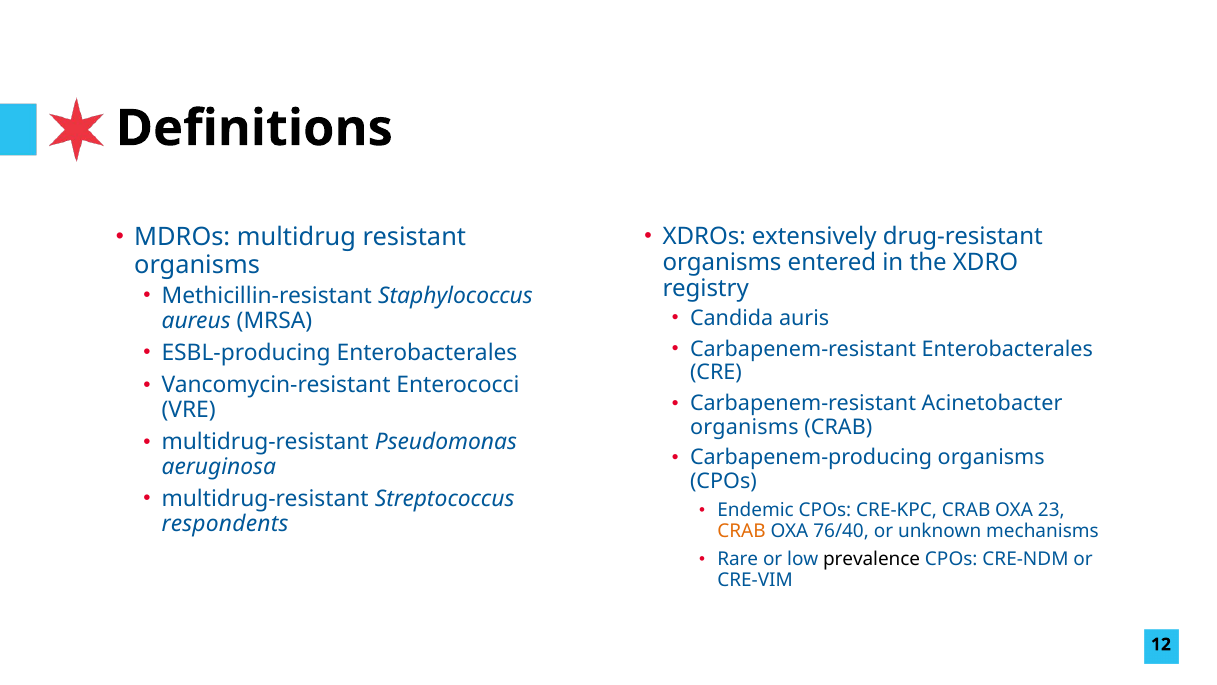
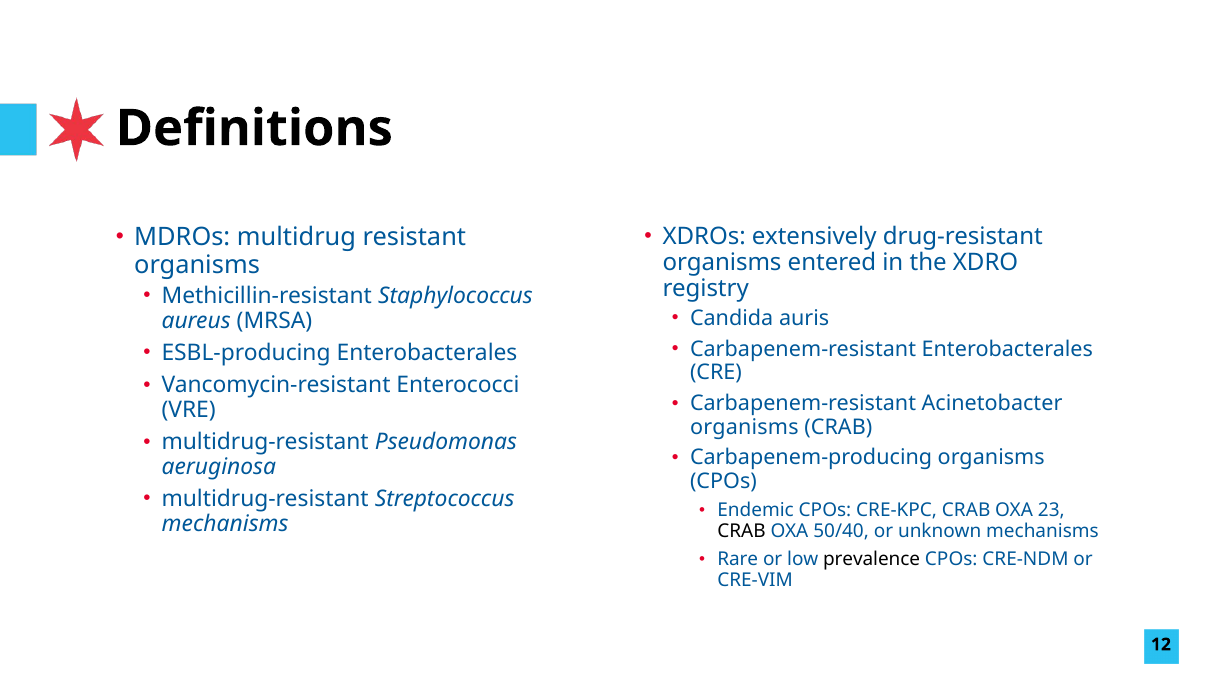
respondents: respondents -> mechanisms (225, 523)
CRAB colour: orange -> black (742, 531)
76/40: 76/40 -> 50/40 (841, 531)
